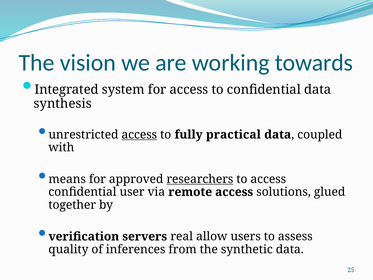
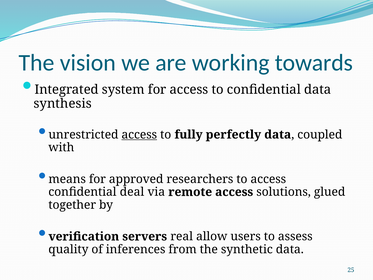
practical: practical -> perfectly (233, 134)
researchers underline: present -> none (200, 179)
user: user -> deal (132, 192)
